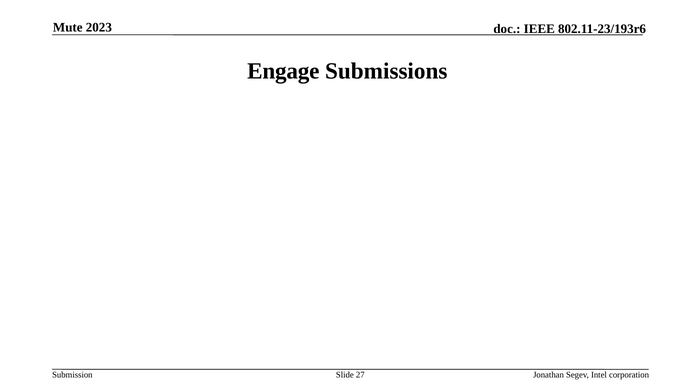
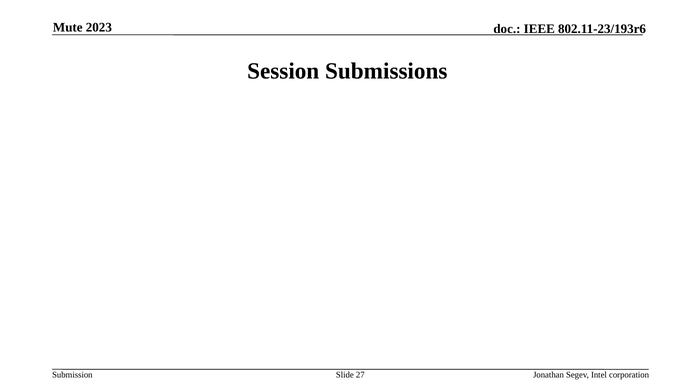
Engage: Engage -> Session (283, 71)
